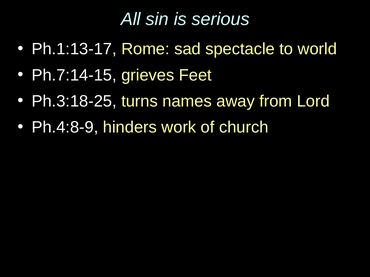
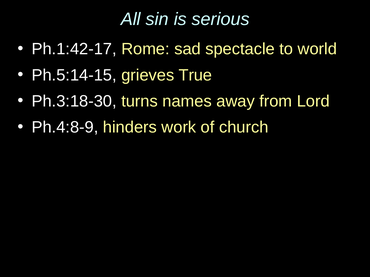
Ph.1:13-17: Ph.1:13-17 -> Ph.1:42-17 (74, 49)
Ph.7:14-15: Ph.7:14-15 -> Ph.5:14-15 (74, 75)
Feet: Feet -> True (195, 75)
Ph.3:18-25: Ph.3:18-25 -> Ph.3:18-30 (74, 101)
